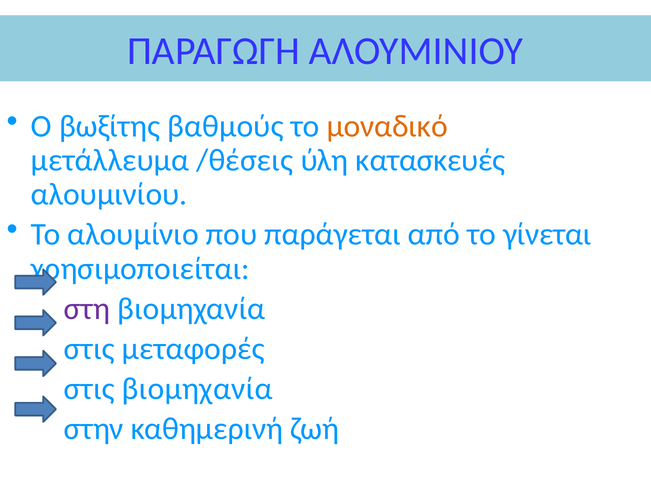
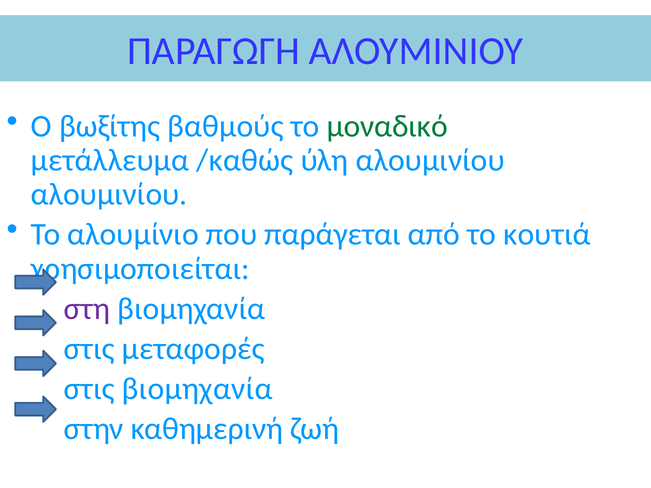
μοναδικό colour: orange -> green (387, 126)
/θέσεις: /θέσεις -> /καθώς (245, 160)
ύλη κατασκευές: κατασκευές -> αλουμινίου (430, 160)
γίνεται: γίνεται -> κουτιά (547, 235)
